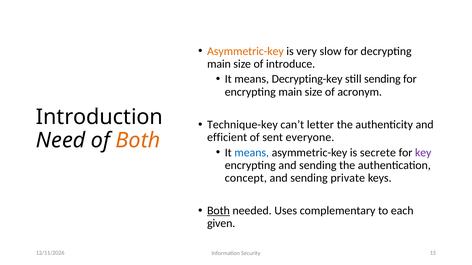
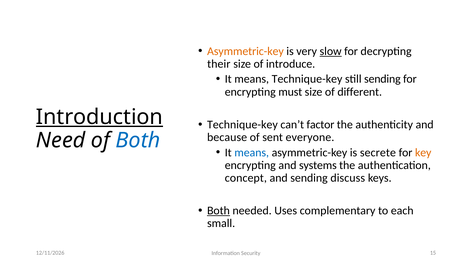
slow underline: none -> present (331, 51)
main: main -> their (219, 64)
means Decrypting-key: Decrypting-key -> Technique-key (307, 79)
encrypting main: main -> must (290, 92)
acronym: acronym -> different (360, 92)
Introduction underline: none -> present (99, 117)
letter: letter -> factor (320, 125)
efficient: efficient -> because (227, 138)
Both colour: orange -> blue (138, 141)
key colour: purple -> orange (423, 153)
encrypting and sending: sending -> systems (318, 166)
private: private -> discuss (348, 178)
given: given -> small (221, 224)
